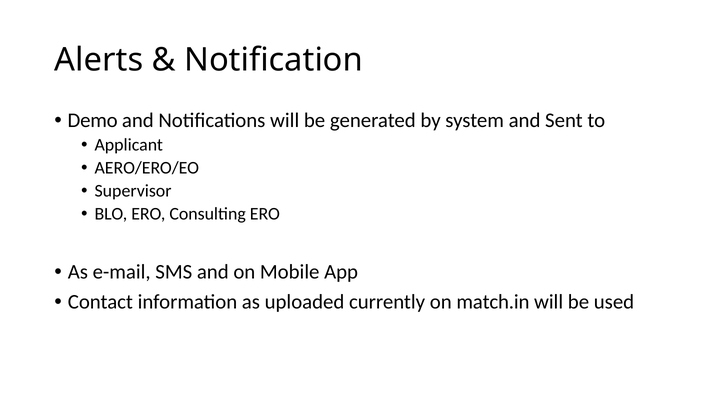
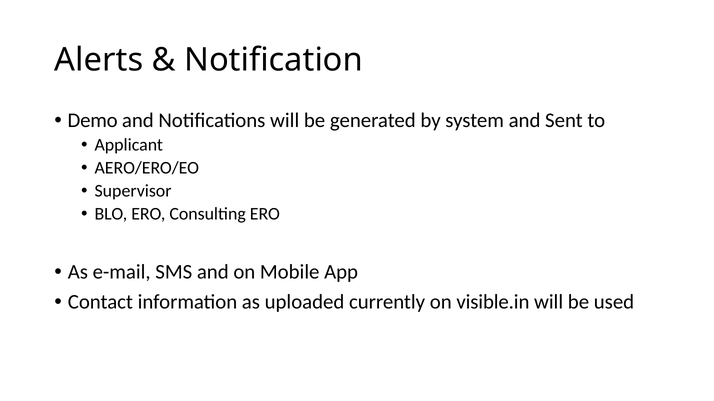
match.in: match.in -> visible.in (493, 302)
